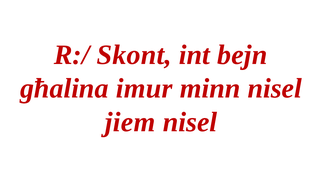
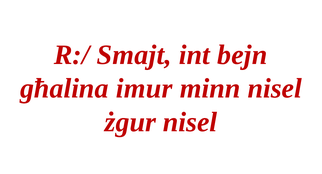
Skont: Skont -> Smajt (134, 55)
jiem: jiem -> żgur (130, 122)
